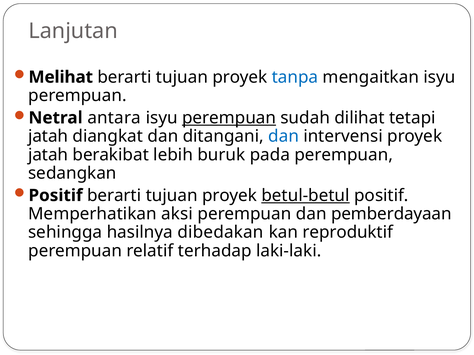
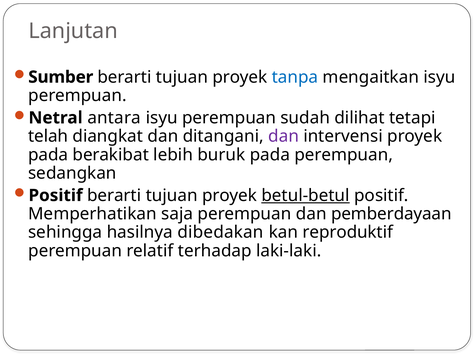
Melihat: Melihat -> Sumber (61, 77)
perempuan underline: present -> none (229, 118)
jatah: jatah -> telah (48, 136)
dan colour: blue -> purple (284, 136)
jatah: jatah -> pada (48, 155)
aksi: aksi -> saja (177, 214)
